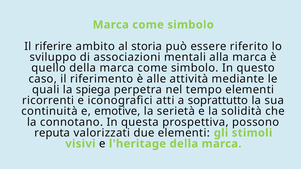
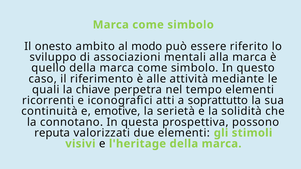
riferire: riferire -> onesto (53, 46)
storia: storia -> modo (147, 46)
spiega: spiega -> chiave (93, 90)
